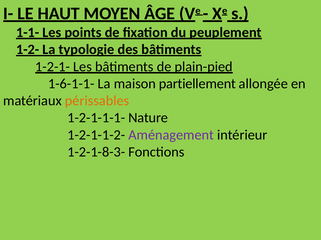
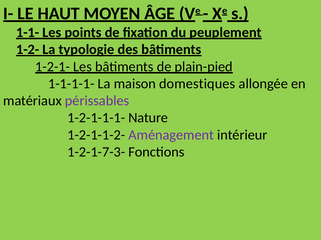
1-6-1-1-: 1-6-1-1- -> 1-1-1-1- (71, 84)
partiellement: partiellement -> domestiques (197, 84)
périssables colour: orange -> purple (97, 101)
1-2-1-8-3-: 1-2-1-8-3- -> 1-2-1-7-3- (96, 152)
